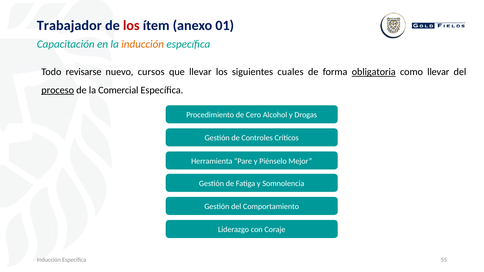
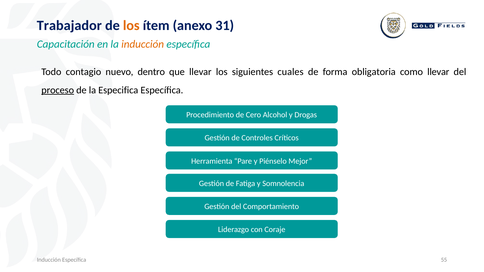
los colour: red -> orange (131, 26)
01: 01 -> 31 (225, 26)
revisarse: revisarse -> contagio (83, 72)
cursos: cursos -> dentro (151, 72)
obligatoria underline: present -> none (374, 72)
Comercial: Comercial -> Especifica (118, 90)
